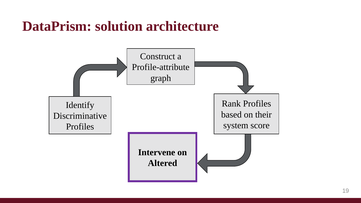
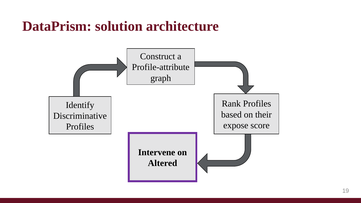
system: system -> expose (236, 125)
